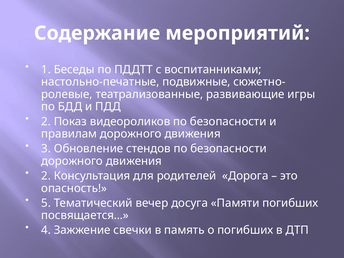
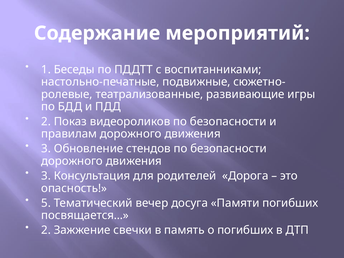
2: 2 -> 3 (46, 176)
4: 4 -> 2 (46, 230)
